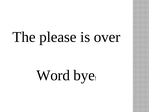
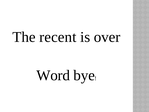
please: please -> recent (58, 37)
